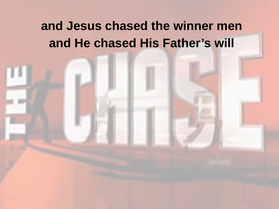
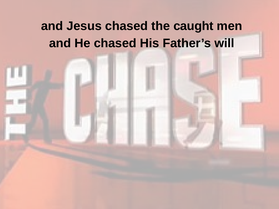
winner: winner -> caught (193, 26)
